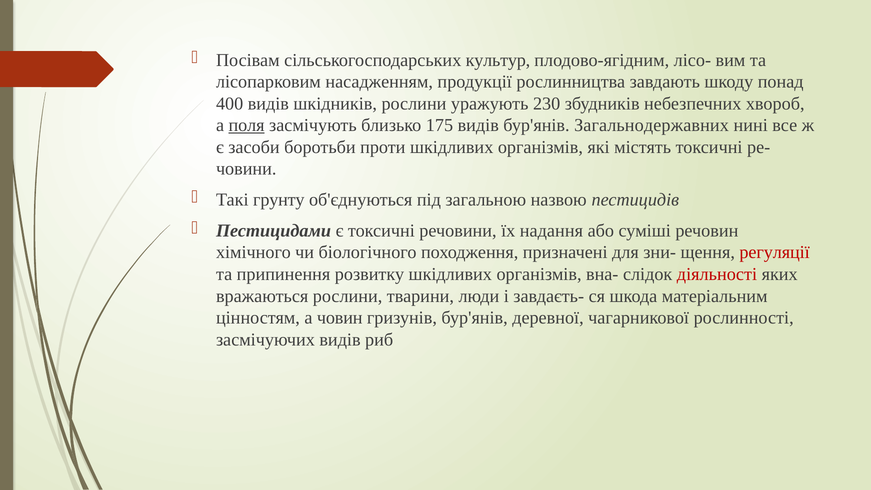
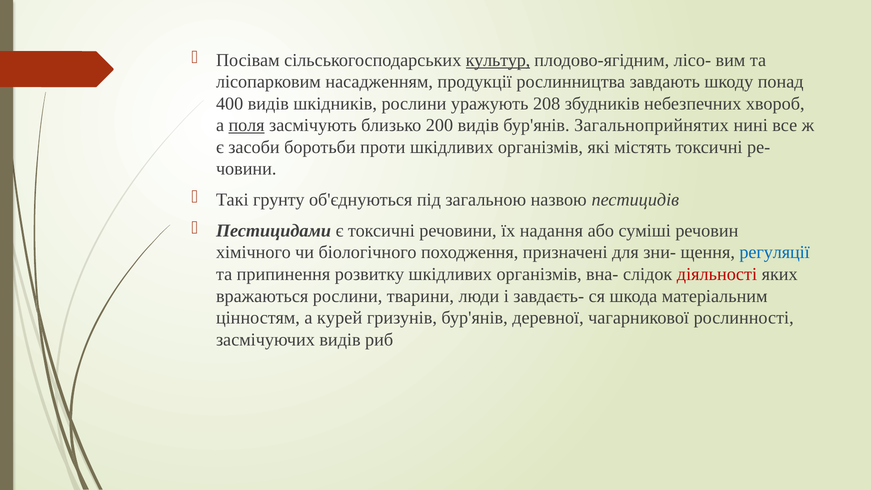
культур underline: none -> present (498, 60)
230: 230 -> 208 (547, 104)
175: 175 -> 200 (439, 125)
Загальнодержавних: Загальнодержавних -> Загальноприйнятих (652, 125)
регуляції colour: red -> blue (775, 252)
човин: човин -> курей (340, 318)
